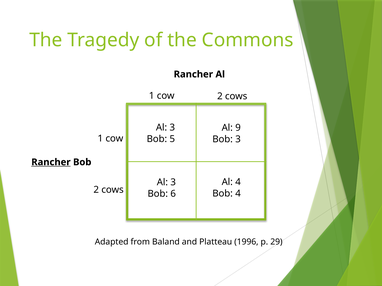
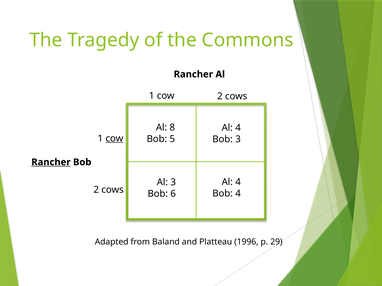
3: 3 -> 8 (172, 128)
9: 9 -> 4 (238, 128)
cow underline: none -> present (114, 139)
